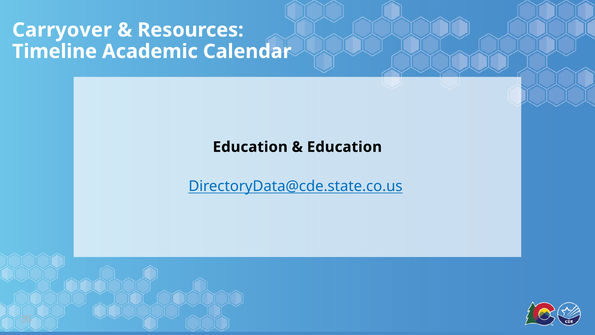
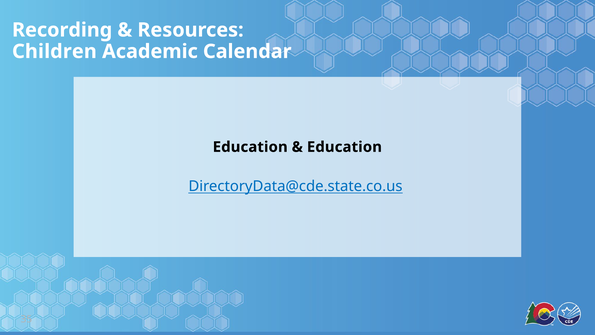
Carryover: Carryover -> Recording (62, 30)
Timeline: Timeline -> Children (54, 51)
